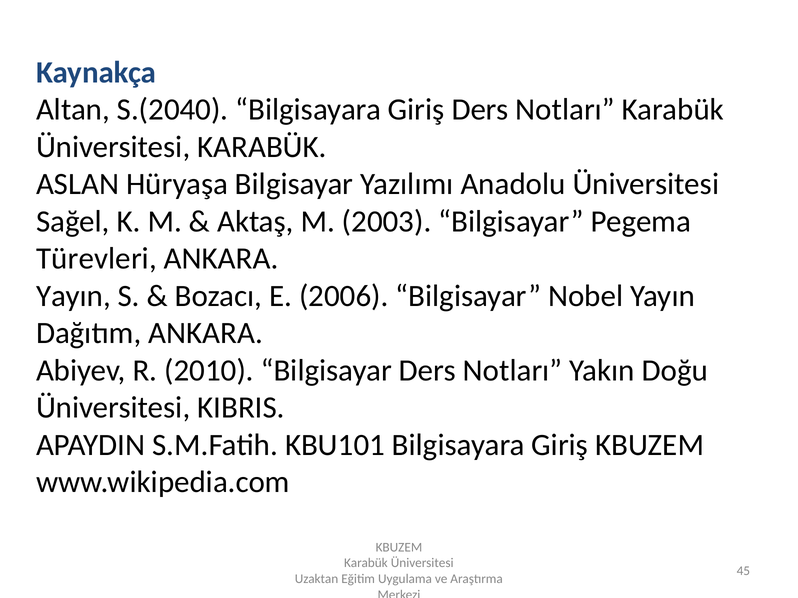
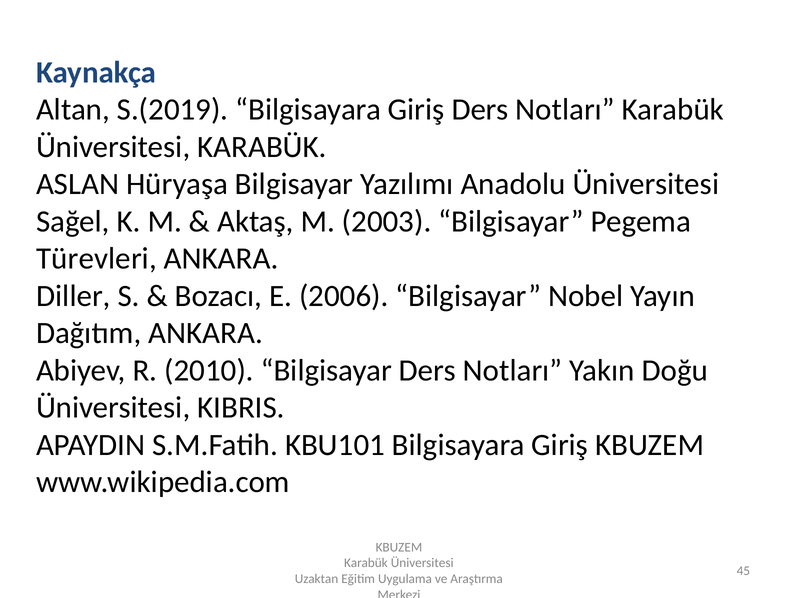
S.(2040: S.(2040 -> S.(2019 (173, 110)
Yayın: Yayın -> Diller (73, 296)
